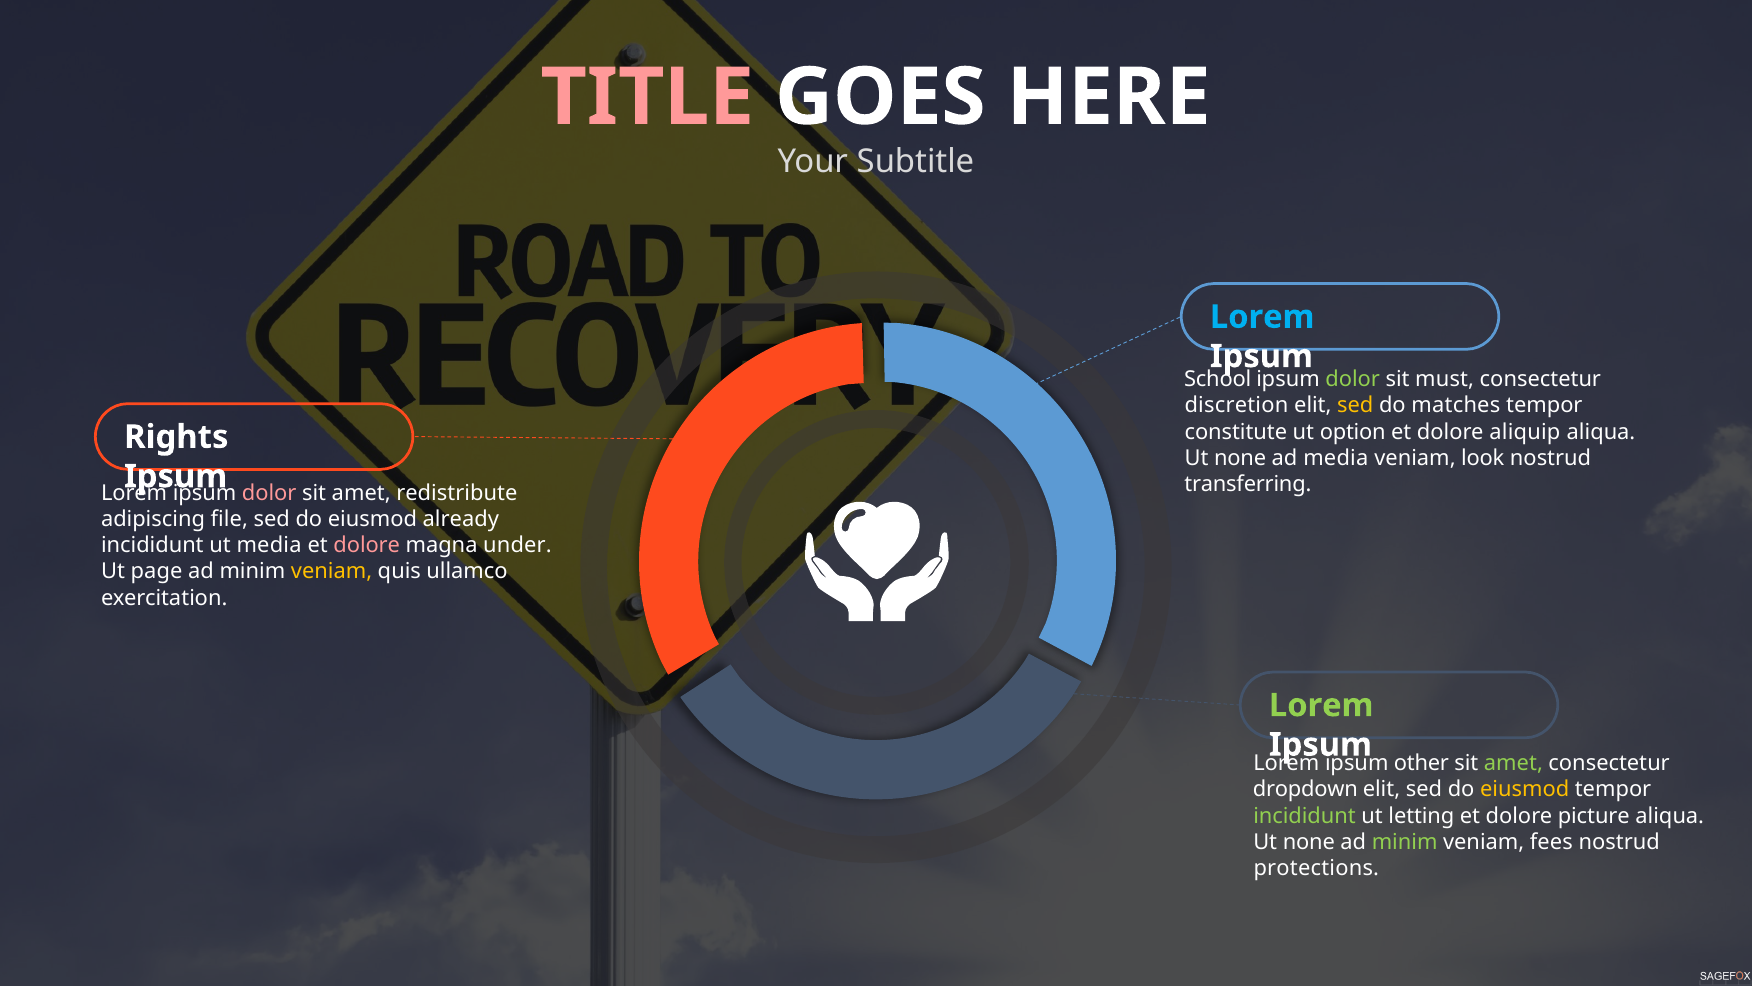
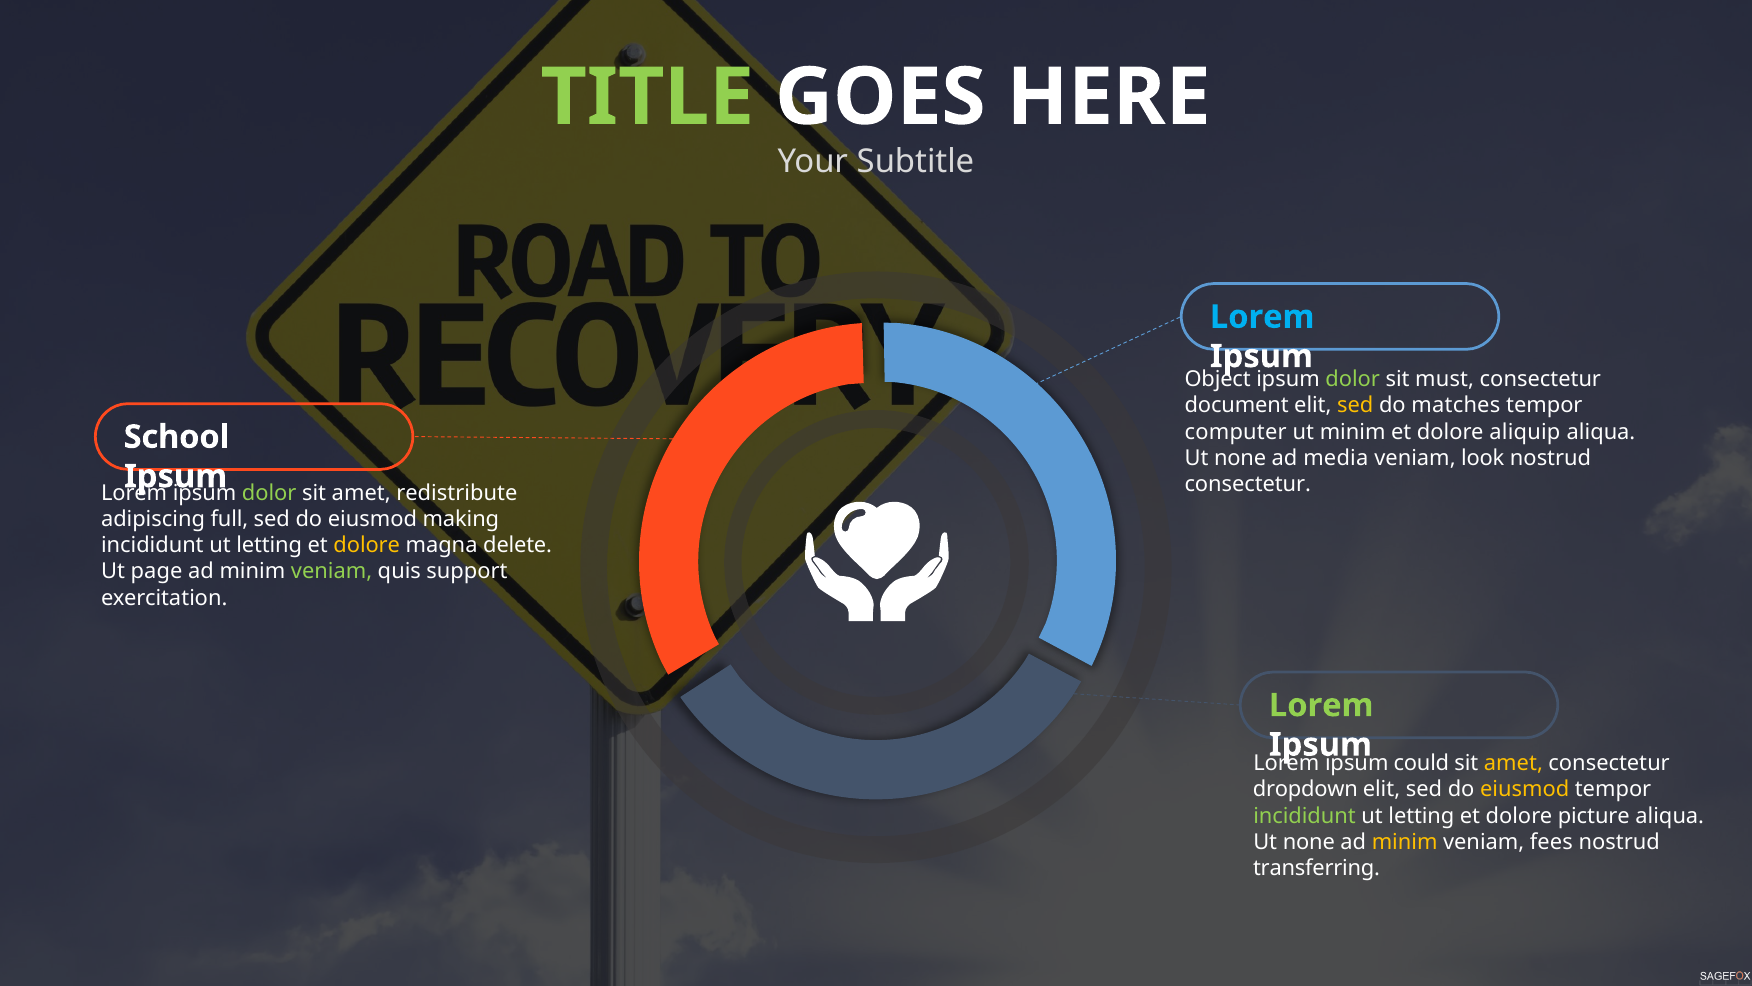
TITLE colour: pink -> light green (647, 97)
School: School -> Object (1218, 379)
discretion: discretion -> document (1237, 405)
constitute: constitute -> computer (1236, 432)
ut option: option -> minim (1353, 432)
Rights: Rights -> School (176, 437)
transferring: transferring -> consectetur (1248, 484)
dolor colour: pink -> light green (269, 493)
file: file -> full (229, 519)
already: already -> making (461, 519)
media: media -> letting (269, 545)
dolore colour: pink -> yellow (367, 545)
under: under -> delete (518, 545)
veniam colour: yellow -> light green (332, 571)
ullamco: ullamco -> support (467, 571)
other: other -> could (1421, 763)
amet colour: light green -> yellow (1513, 763)
minim colour: light green -> yellow (1405, 842)
protections: protections -> transferring (1317, 868)
